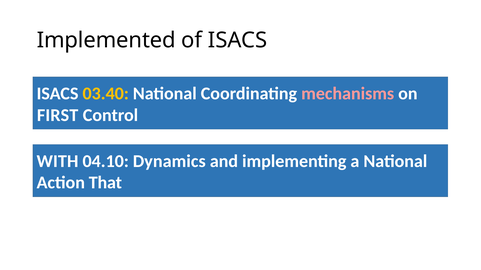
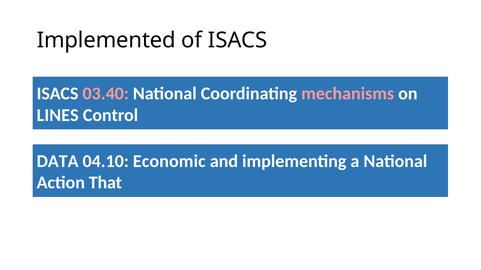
03.40 colour: yellow -> pink (106, 94)
FIRST: FIRST -> LINES (58, 115)
WITH: WITH -> DATA (58, 161)
Dynamics: Dynamics -> Economic (169, 161)
